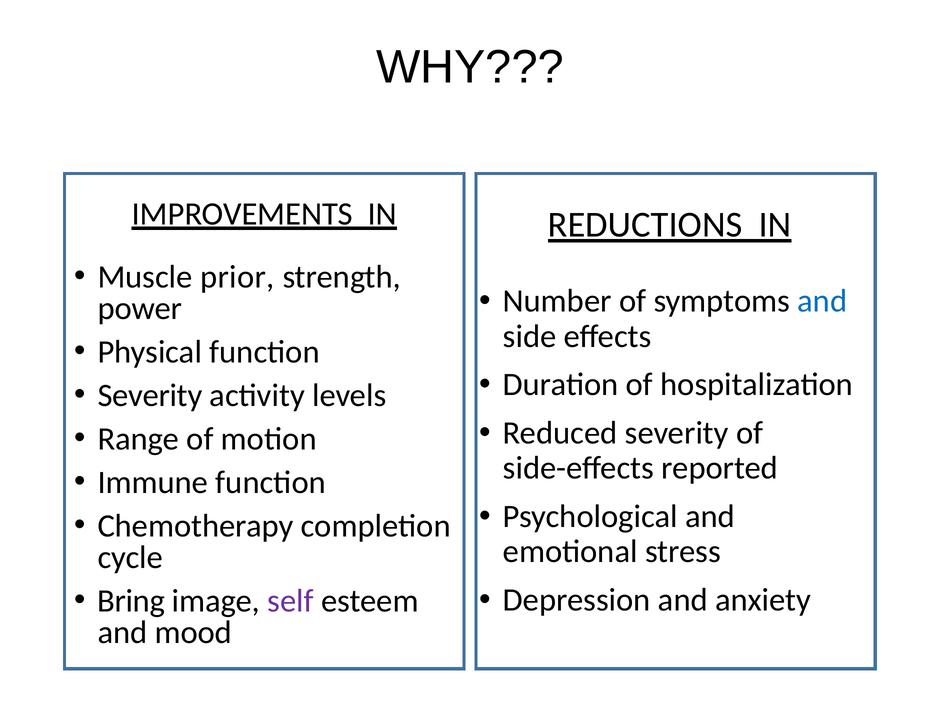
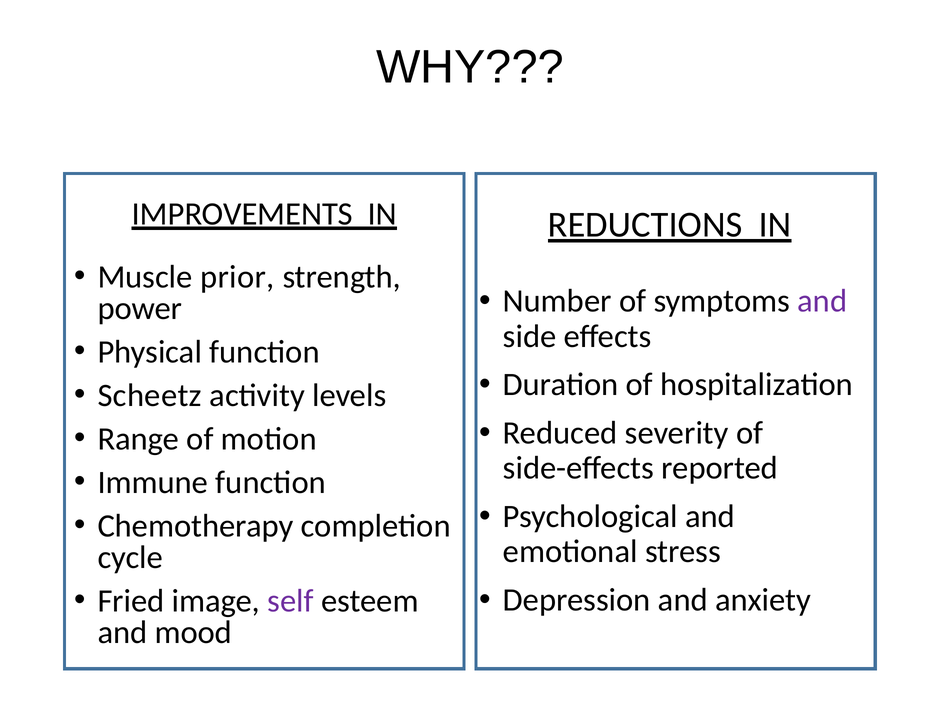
and colour: blue -> purple (822, 301)
Severity: Severity -> Scheetz (150, 396)
Bring: Bring -> Fried (131, 601)
